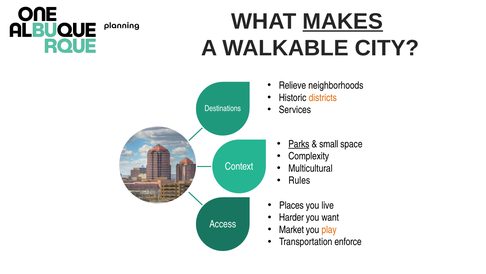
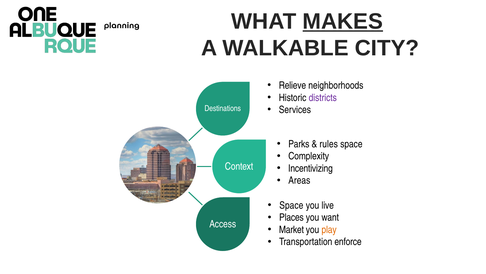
districts colour: orange -> purple (323, 97)
Parks underline: present -> none (299, 144)
small: small -> rules (329, 144)
Multicultural: Multicultural -> Incentivizing (310, 168)
Rules: Rules -> Areas (299, 180)
Places: Places -> Space (291, 205)
Harder: Harder -> Places (291, 217)
